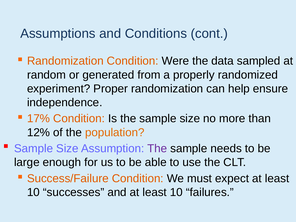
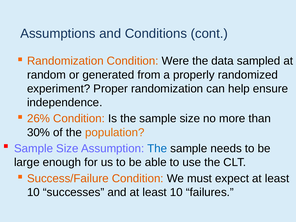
17%: 17% -> 26% (39, 119)
12%: 12% -> 30% (39, 132)
The colour: purple -> blue (157, 149)
